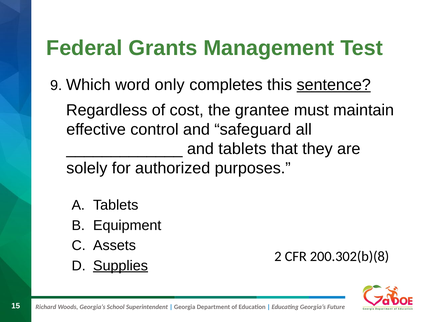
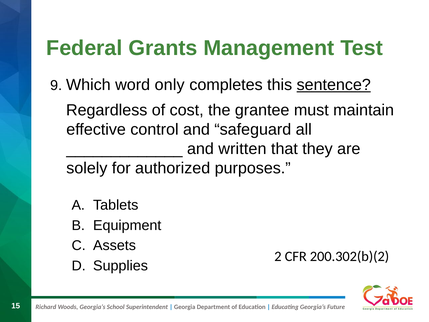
and tablets: tablets -> written (242, 149)
200.302(b)(8: 200.302(b)(8 -> 200.302(b)(2 (350, 256)
Supplies underline: present -> none (120, 265)
